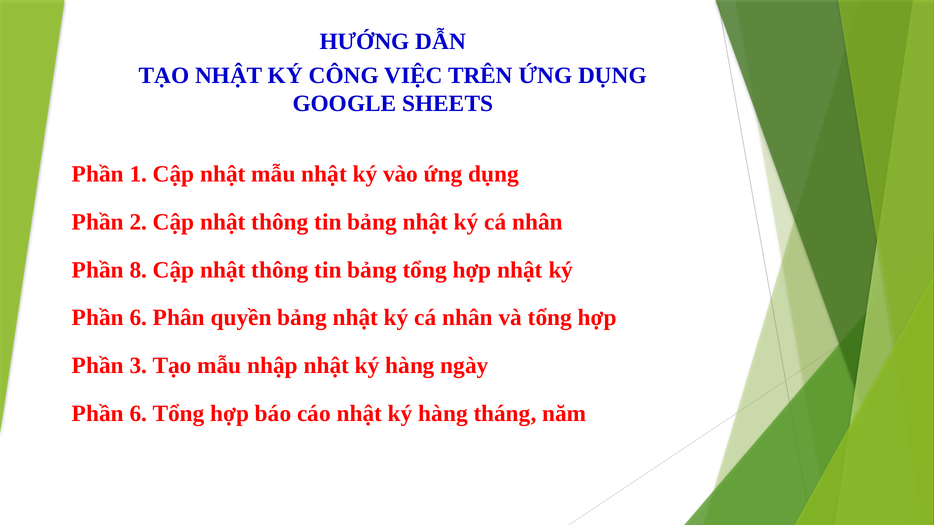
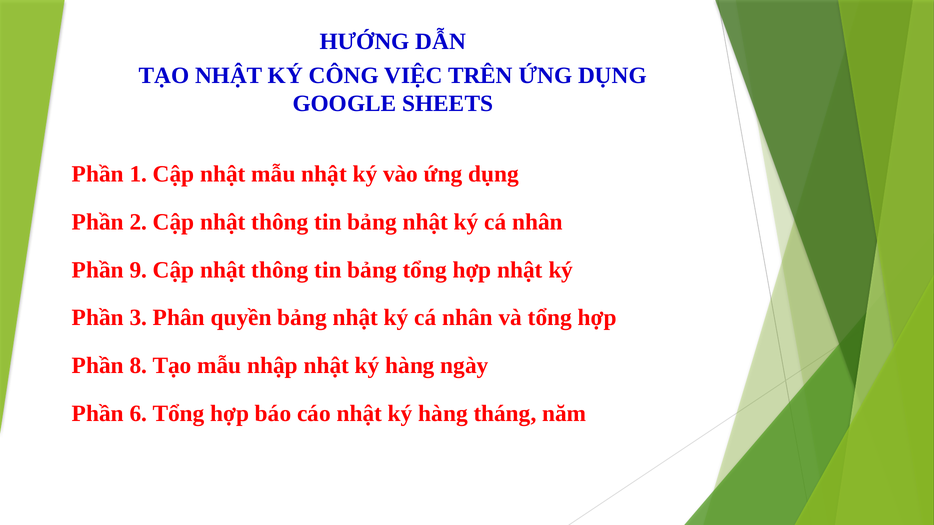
8: 8 -> 9 (138, 270)
6: 6 -> 3 (138, 318)
3: 3 -> 8 (138, 366)
